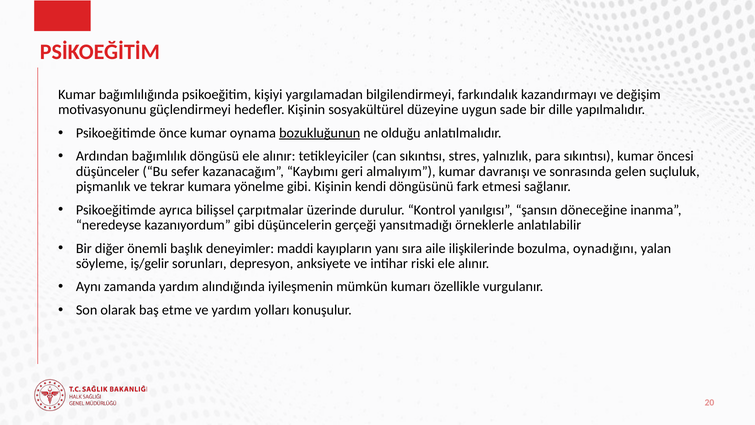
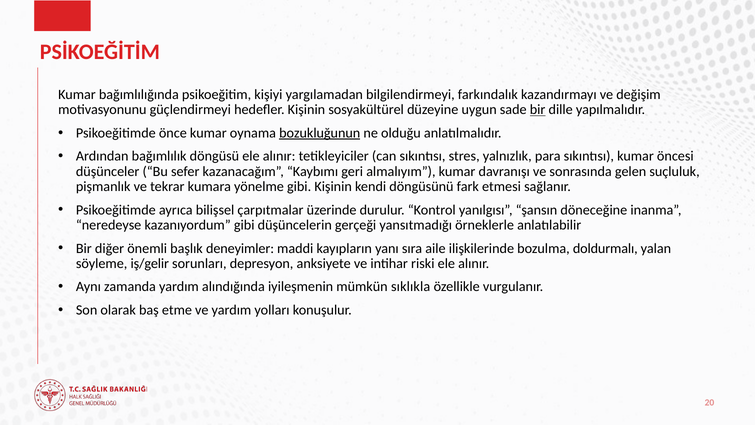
bir underline: none -> present (538, 110)
oynadığını: oynadığını -> doldurmalı (605, 248)
kumarı: kumarı -> sıklıkla (411, 287)
